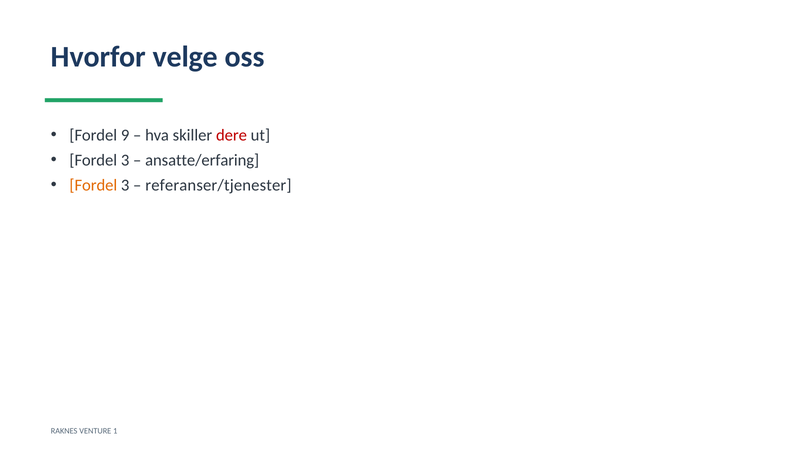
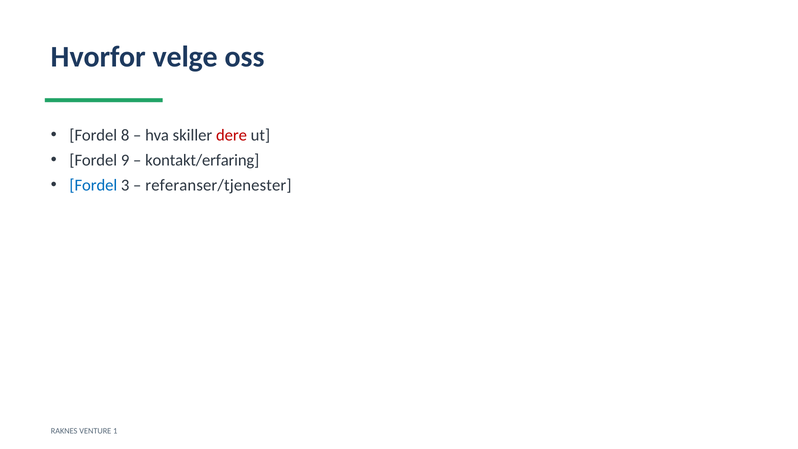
9: 9 -> 8 (125, 135)
3: 3 -> 9 (125, 160)
ansatte/erfaring: ansatte/erfaring -> kontakt/erfaring (202, 160)
Fordel colour: orange -> blue (93, 185)
